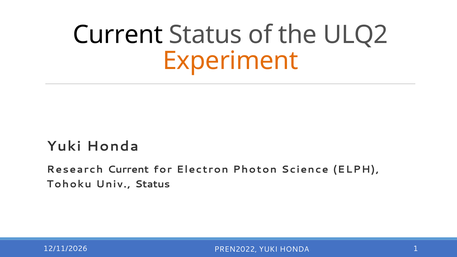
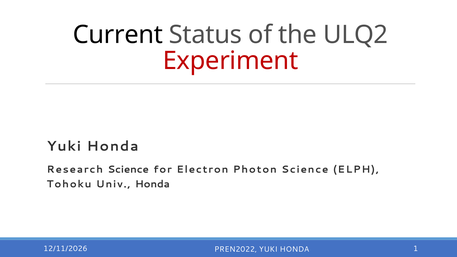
Experiment colour: orange -> red (231, 61)
Research Current: Current -> Science (128, 170)
Univ Status: Status -> Honda (152, 184)
